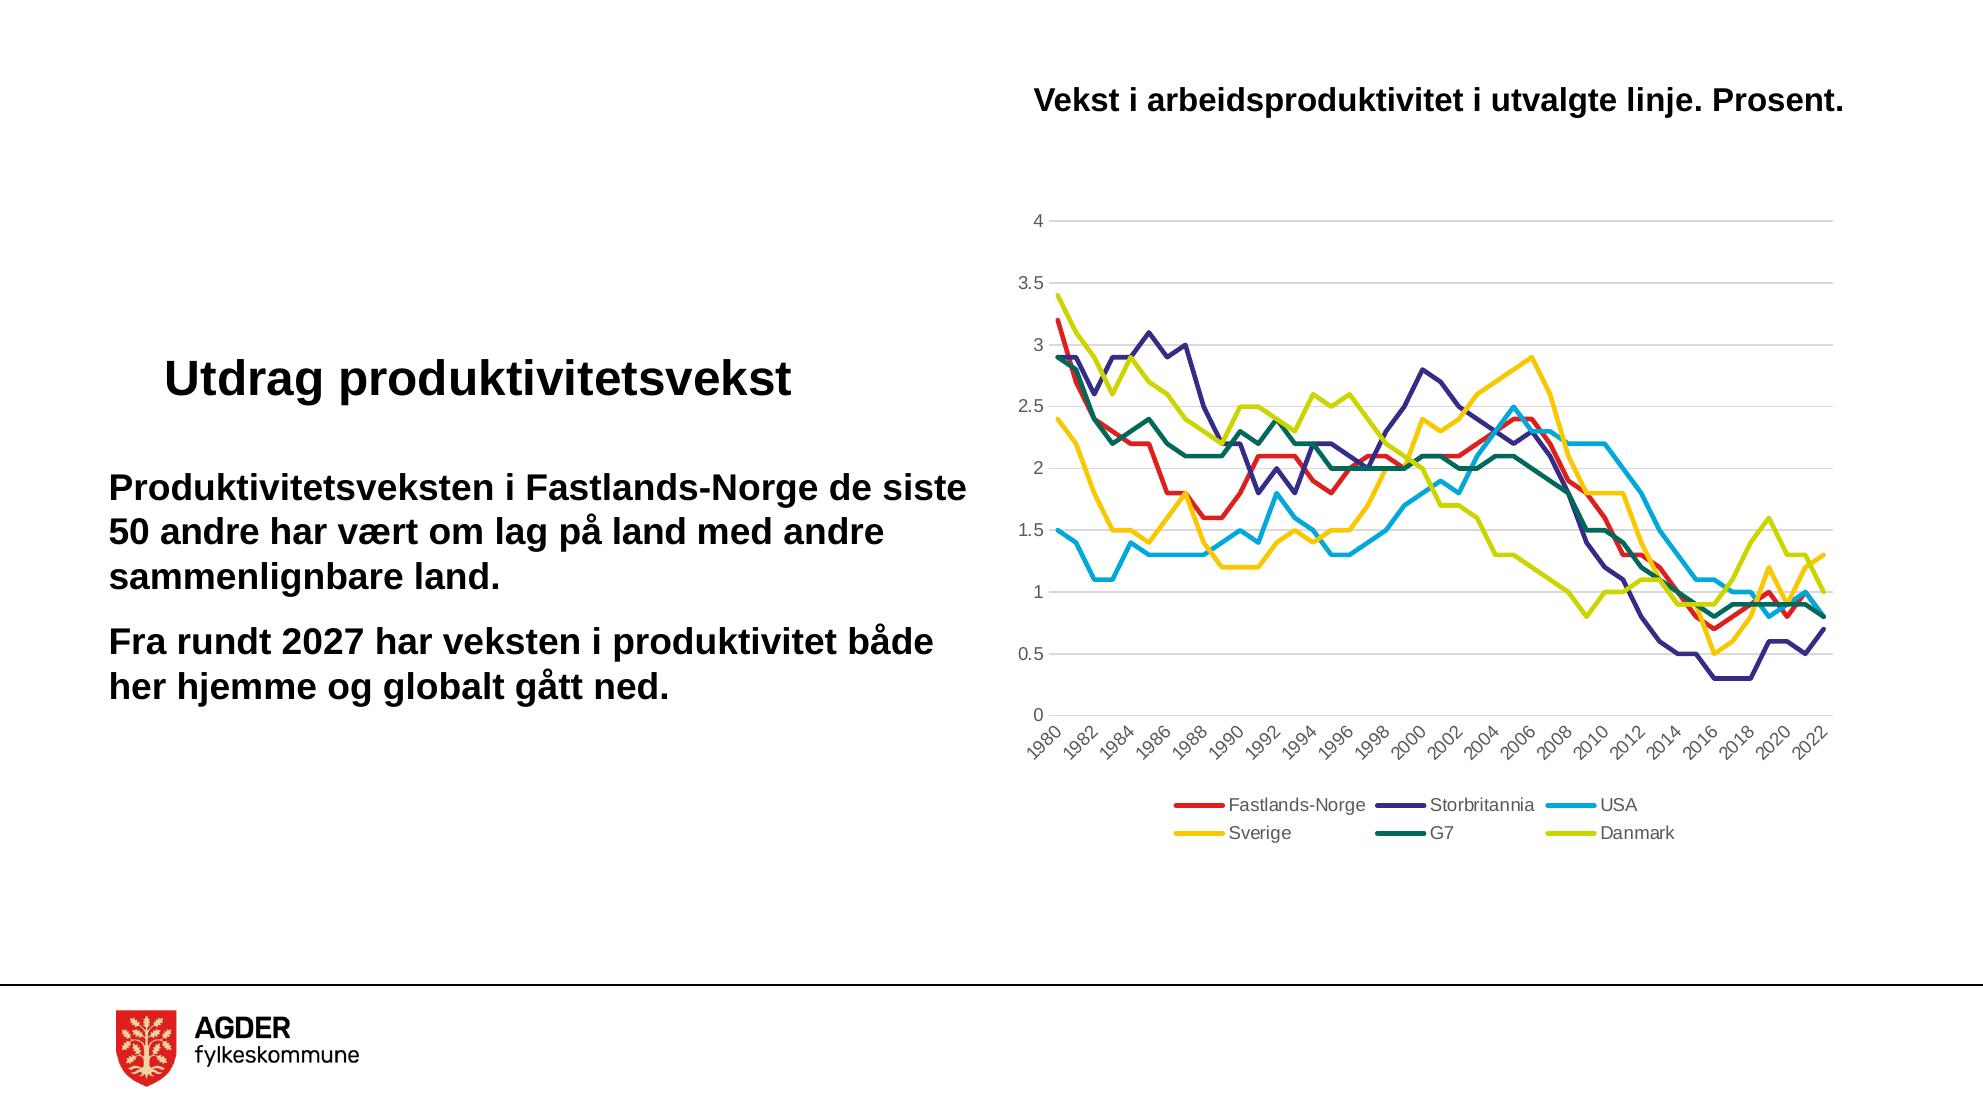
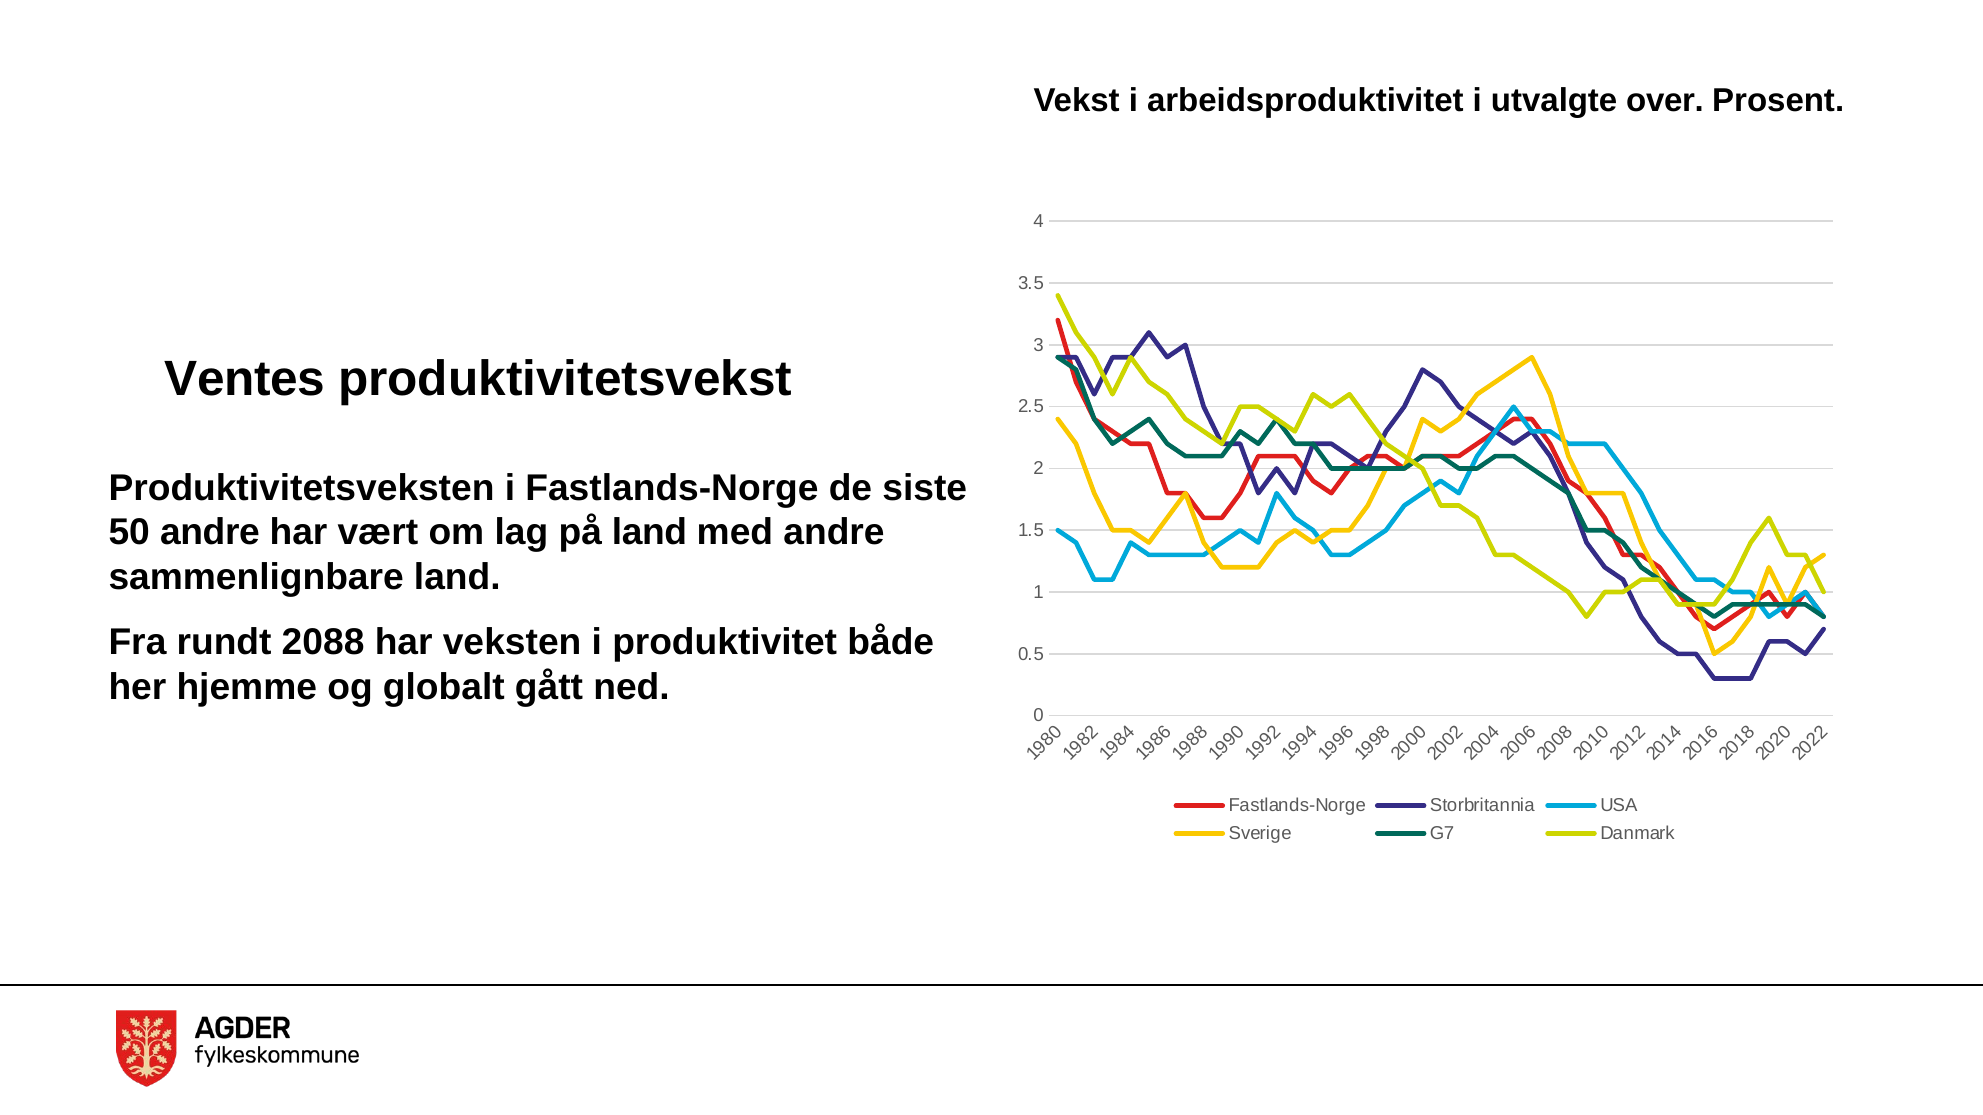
linje: linje -> over (1665, 100)
Utdrag: Utdrag -> Ventes (245, 379)
2027: 2027 -> 2088 (323, 643)
